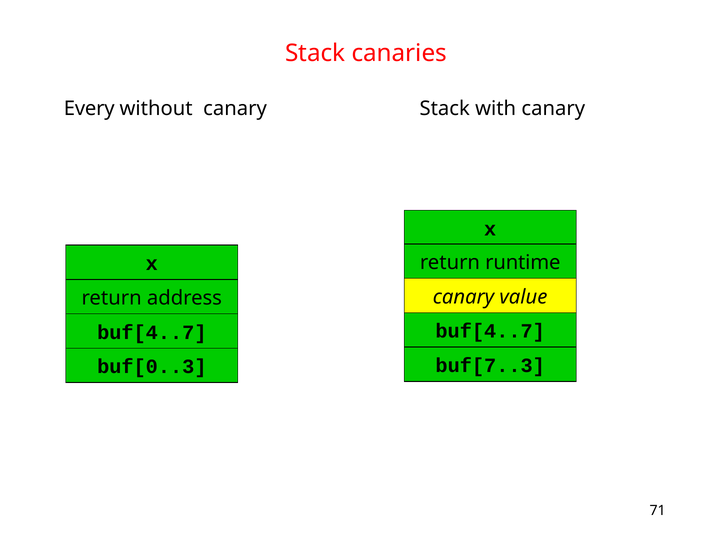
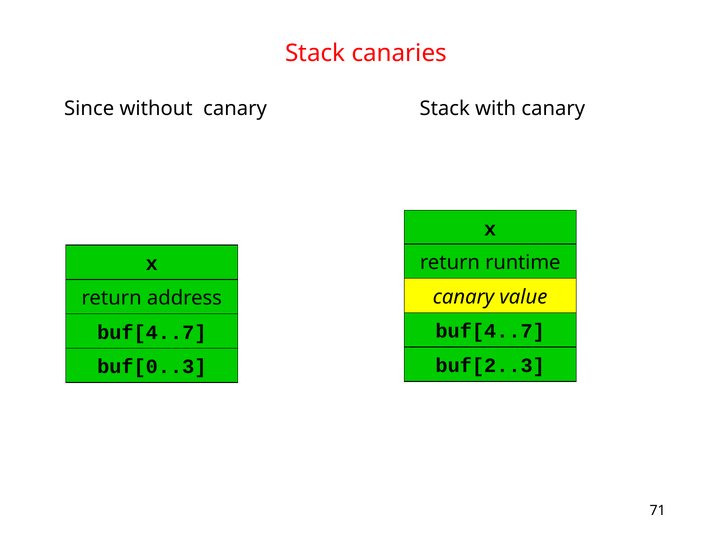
Every: Every -> Since (89, 109)
buf[7..3: buf[7..3 -> buf[2..3 (490, 366)
